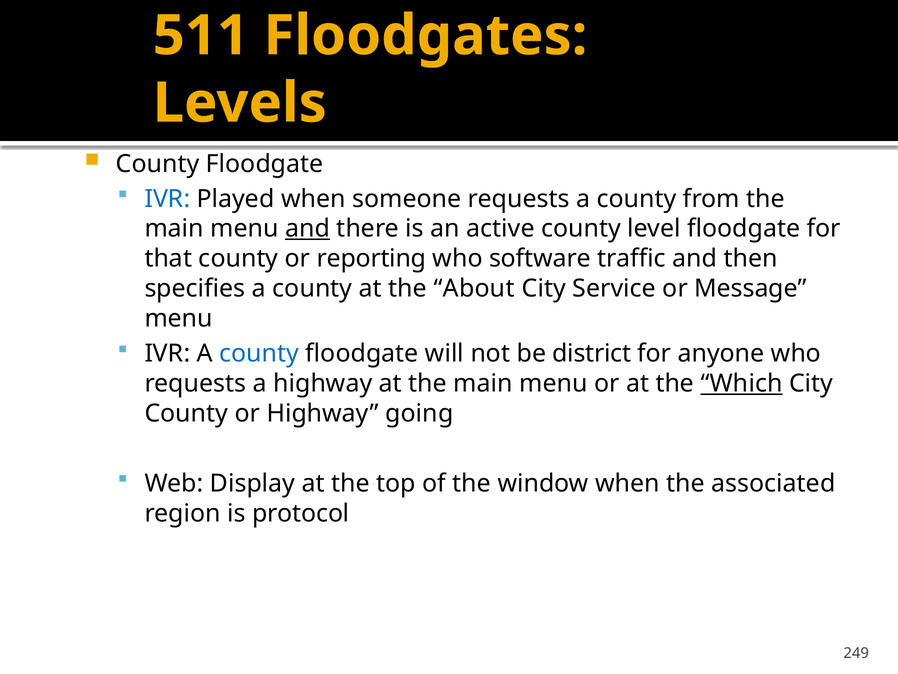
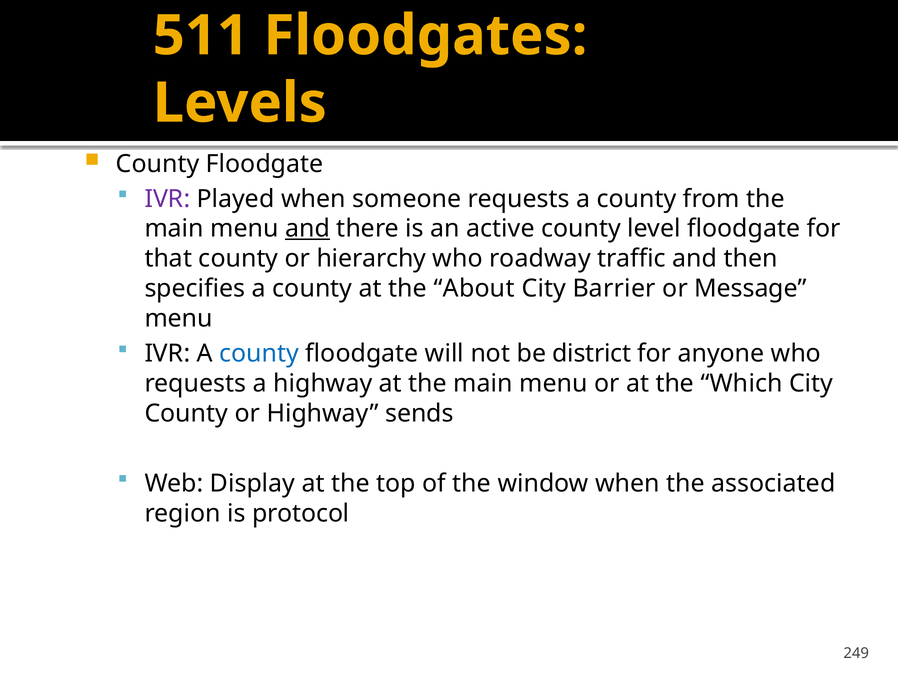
IVR colour: blue -> purple (167, 199)
reporting: reporting -> hierarchy (371, 259)
software: software -> roadway (540, 259)
Service: Service -> Barrier (614, 288)
Which underline: present -> none (742, 383)
going: going -> sends (419, 413)
